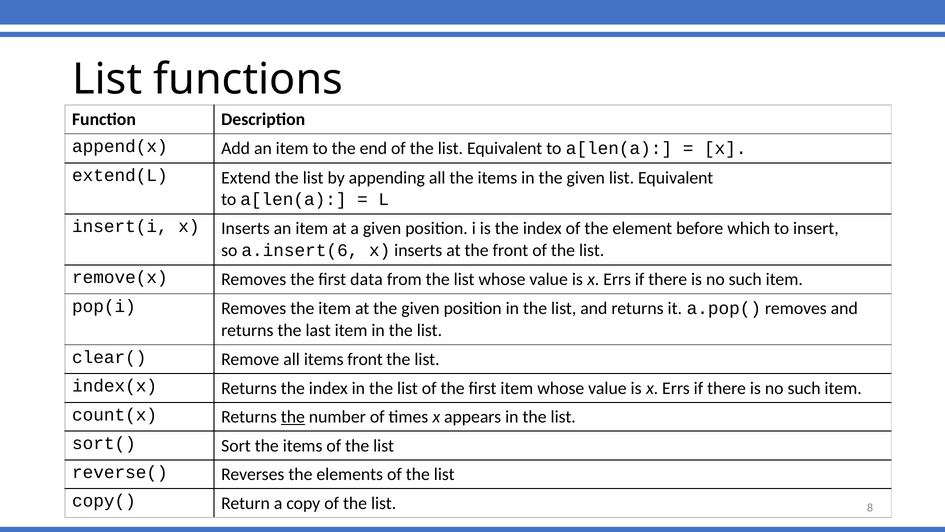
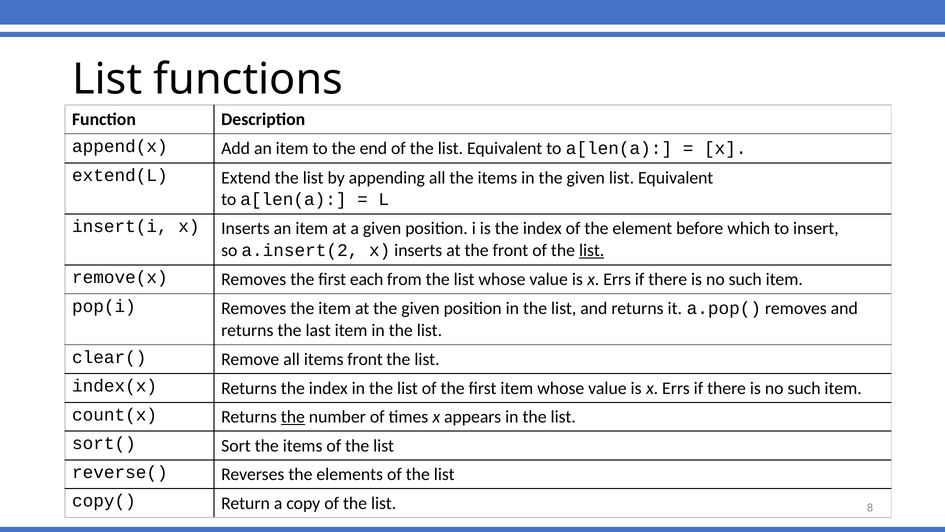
a.insert(6: a.insert(6 -> a.insert(2 (300, 250)
list underline: none -> present (592, 250)
data: data -> each (367, 279)
